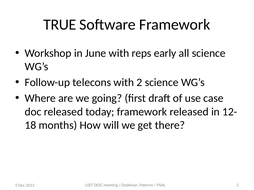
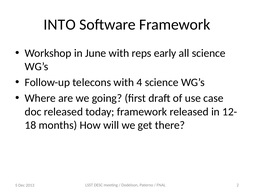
TRUE: TRUE -> INTO (60, 25)
with 2: 2 -> 4 (139, 83)
